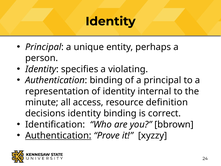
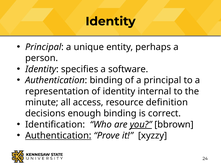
violating: violating -> software (128, 69)
decisions identity: identity -> enough (84, 113)
you underline: none -> present (141, 124)
